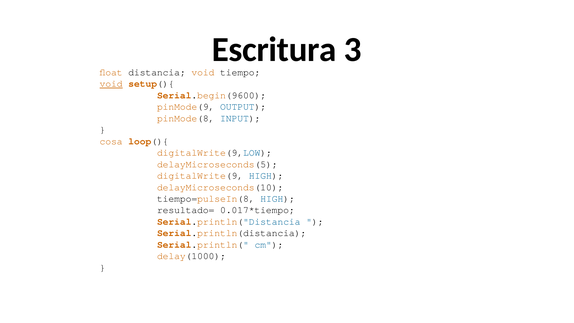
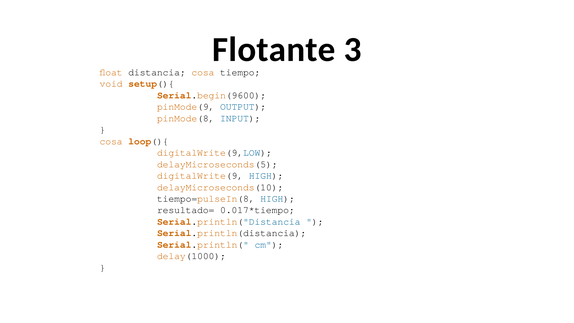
Escritura: Escritura -> Flotante (274, 50)
distancia void: void -> cosa (203, 72)
void underline: present -> none (111, 84)
